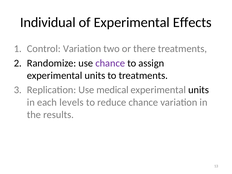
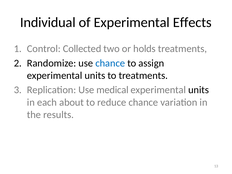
Control Variation: Variation -> Collected (82, 49)
there: there -> holds (145, 49)
chance colour: purple -> blue (110, 63)
levels: levels -> about (72, 102)
